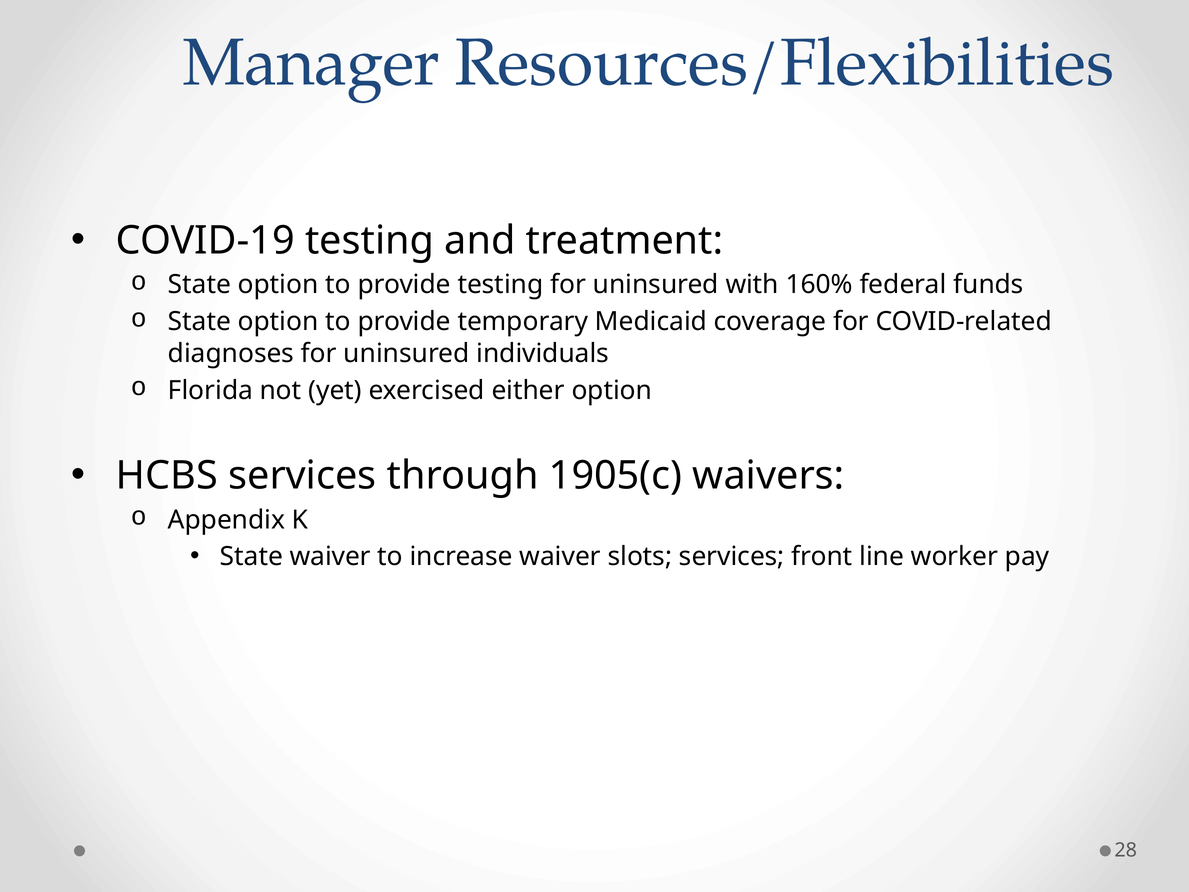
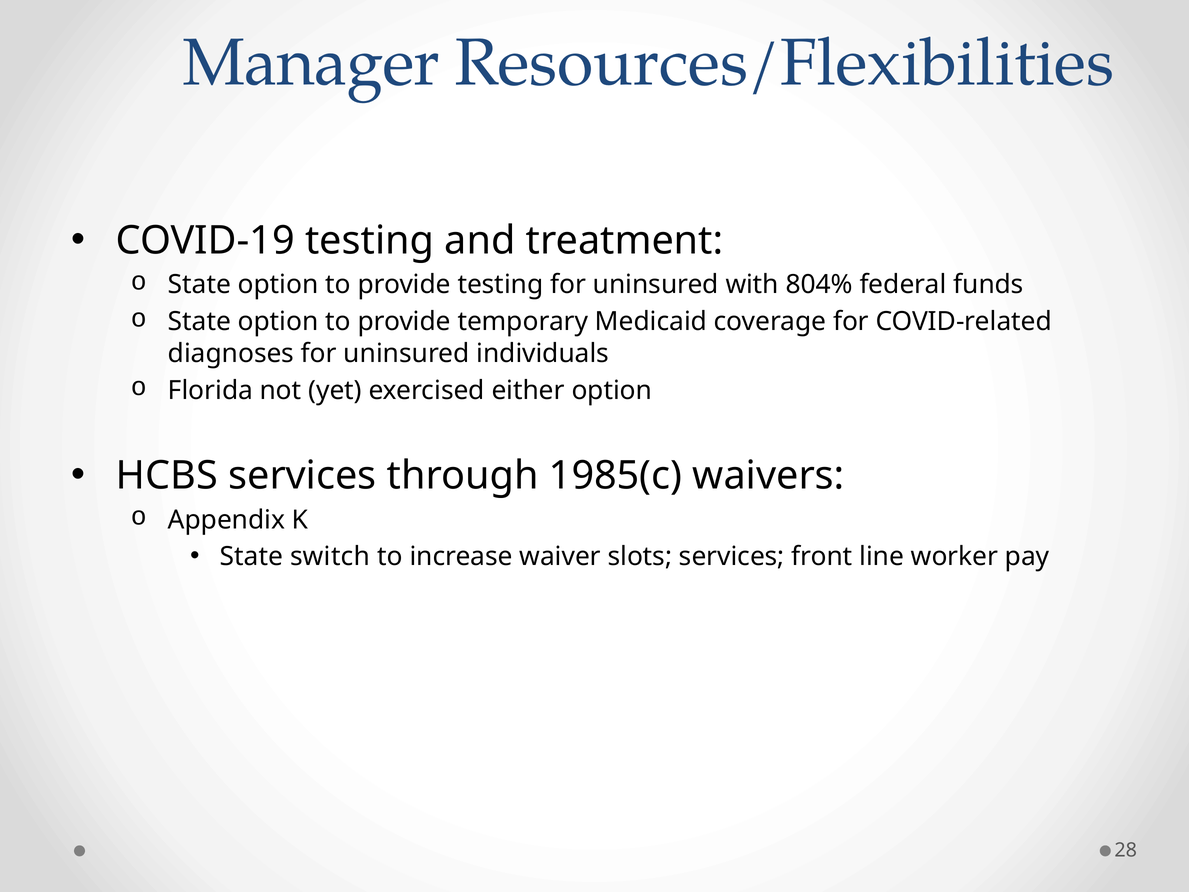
160%: 160% -> 804% (819, 285)
1905(c: 1905(c -> 1985(c (616, 476)
State waiver: waiver -> switch (330, 557)
